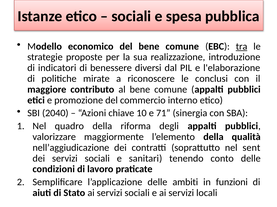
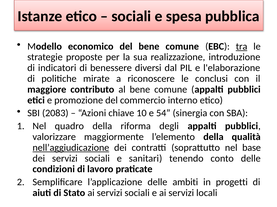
2040: 2040 -> 2083 (55, 114)
71: 71 -> 54 (163, 114)
nell’aggiudicazione underline: none -> present (71, 148)
sent: sent -> base (252, 148)
funzioni: funzioni -> progetti (232, 183)
